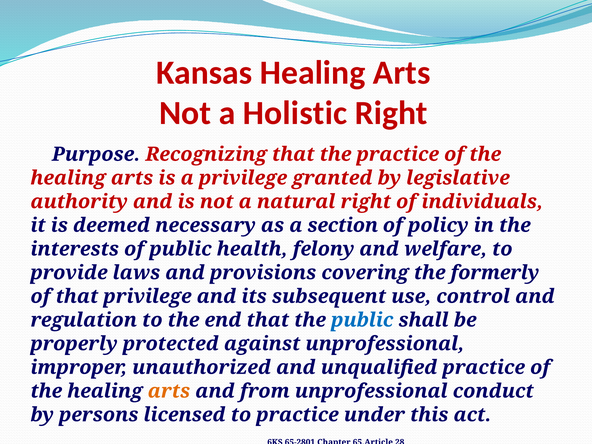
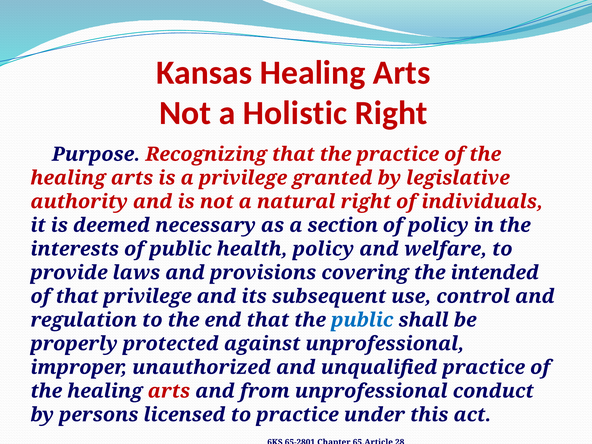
health felony: felony -> policy (323, 249)
formerly: formerly -> intended (495, 273)
arts colour: orange -> red (169, 391)
